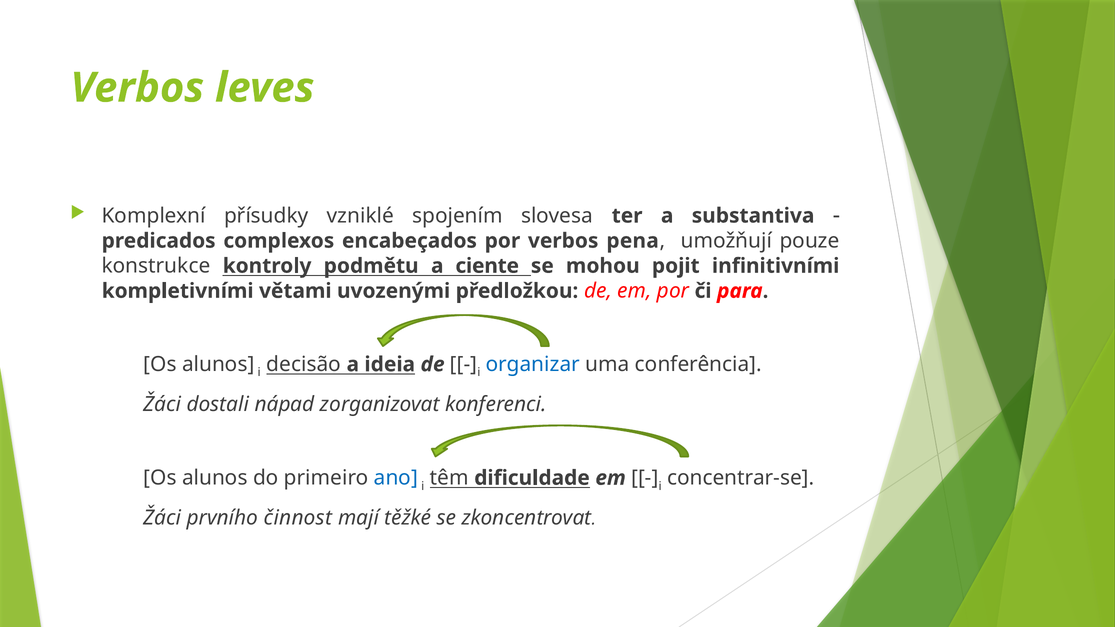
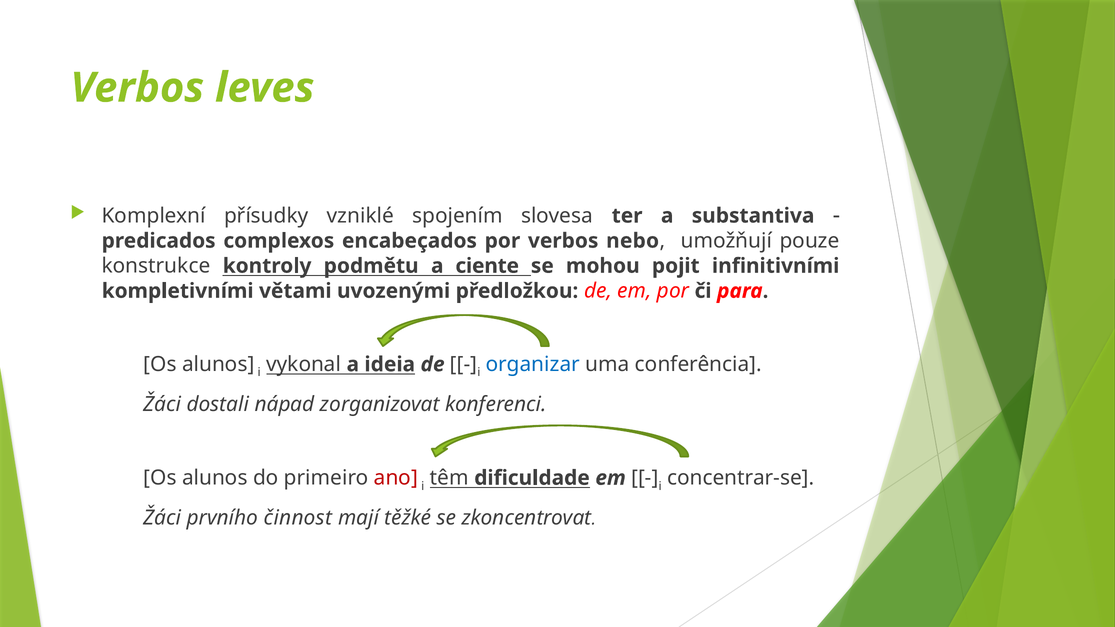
pena: pena -> nebo (633, 241)
decisão: decisão -> vykonal (304, 364)
ano colour: blue -> red (396, 478)
